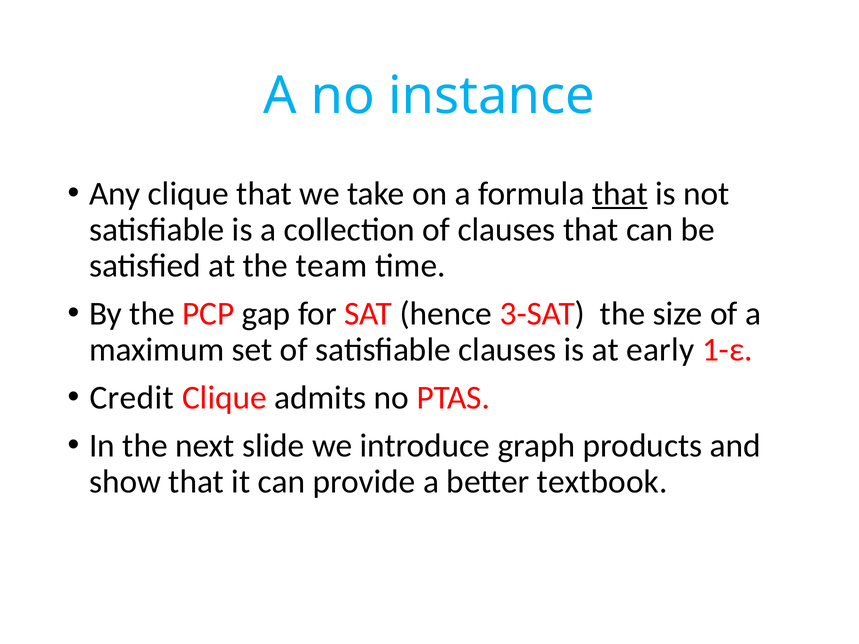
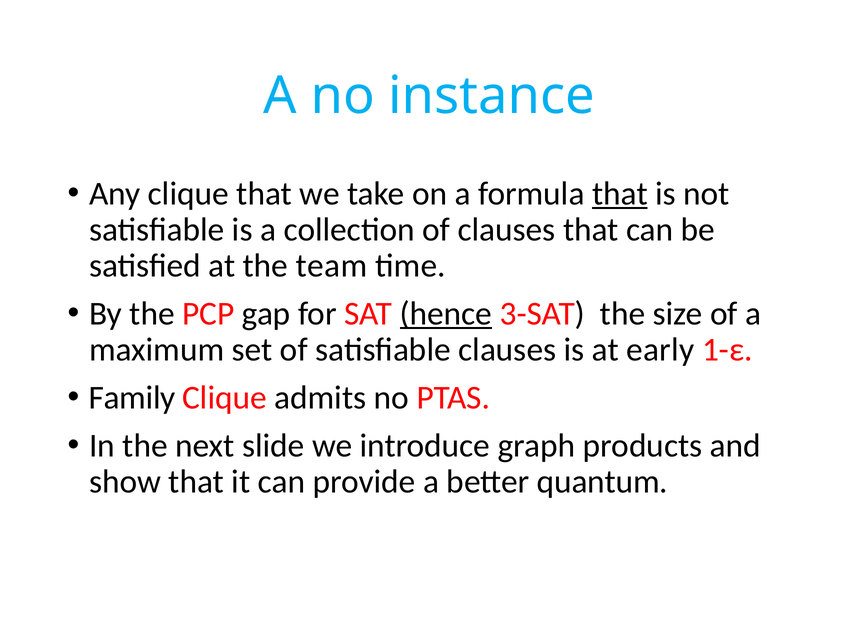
hence underline: none -> present (446, 314)
Credit: Credit -> Family (132, 398)
textbook: textbook -> quantum (602, 482)
